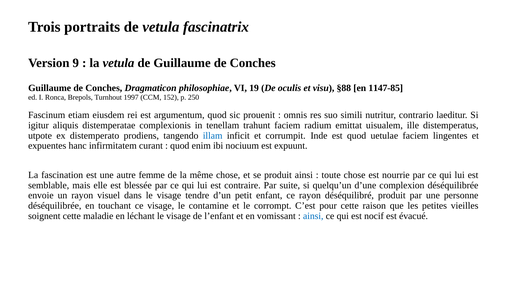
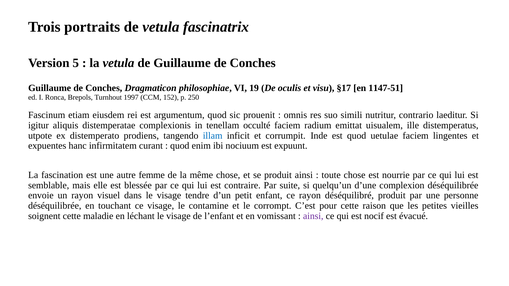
9: 9 -> 5 (76, 63)
§88: §88 -> §17 (344, 88)
1147-85: 1147-85 -> 1147-51 (386, 88)
trahunt: trahunt -> occulté (257, 125)
ainsi colour: blue -> purple (313, 216)
